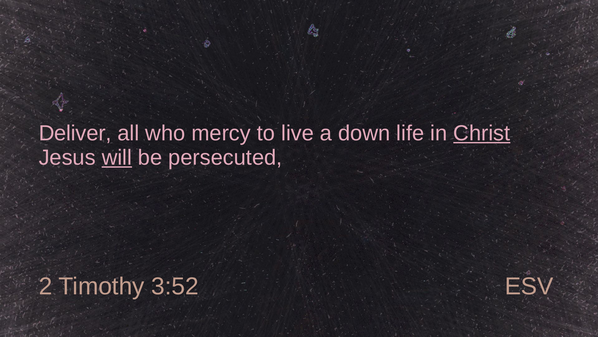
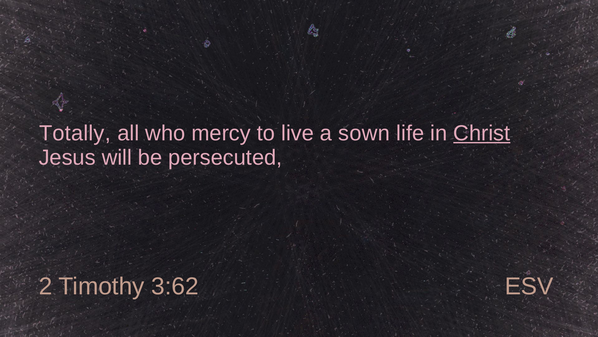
Deliver: Deliver -> Totally (75, 133)
down: down -> sown (364, 133)
will underline: present -> none (117, 157)
3:52: 3:52 -> 3:62 (175, 286)
